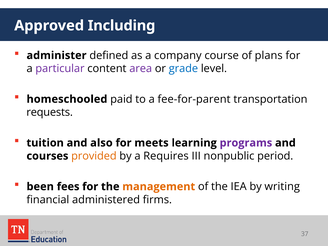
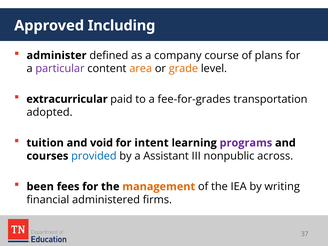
area colour: purple -> orange (141, 69)
grade colour: blue -> orange (183, 69)
homeschooled: homeschooled -> extracurricular (67, 99)
fee-for-parent: fee-for-parent -> fee-for-grades (194, 99)
requests: requests -> adopted (50, 112)
also: also -> void (102, 143)
meets: meets -> intent (152, 143)
provided colour: orange -> blue (94, 156)
Requires: Requires -> Assistant (166, 156)
period: period -> across (275, 156)
